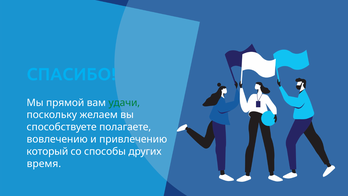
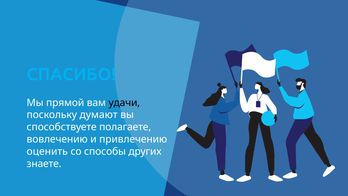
удачи colour: green -> black (124, 103)
желаем: желаем -> думают (99, 115)
который: который -> оценить (47, 151)
время: время -> знаете (44, 163)
